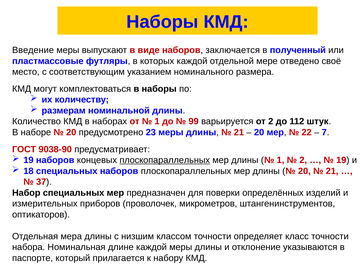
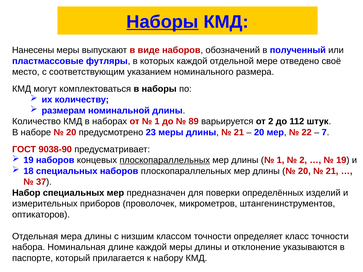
Наборы underline: none -> present (162, 22)
Введение: Введение -> Нанесены (33, 50)
заключается: заключается -> обозначений (233, 50)
99: 99 -> 89 (194, 122)
